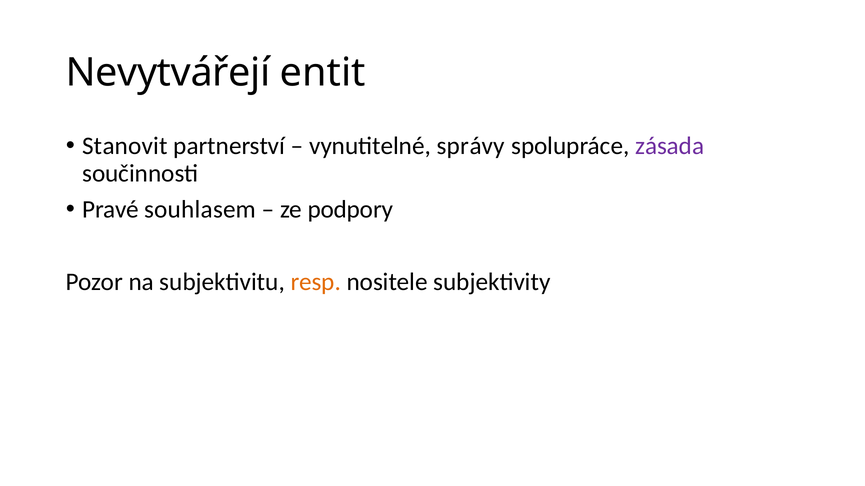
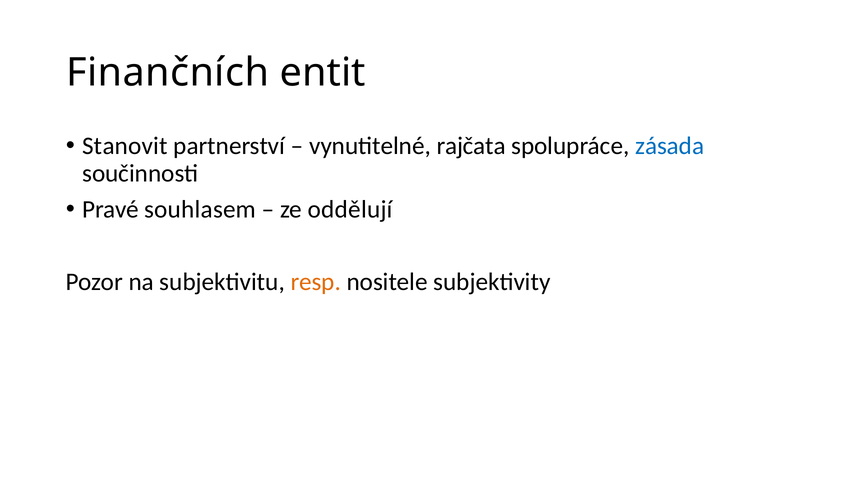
Nevytvářejí: Nevytvářejí -> Finančních (168, 73)
správy: správy -> rajčata (471, 146)
zásada colour: purple -> blue (670, 146)
podpory: podpory -> oddělují (350, 210)
